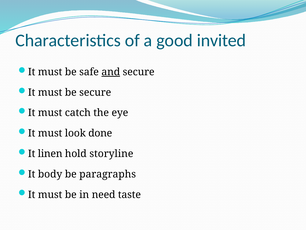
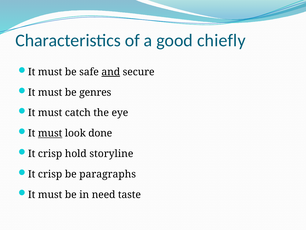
invited: invited -> chiefly (221, 40)
be secure: secure -> genres (95, 92)
must underline: none -> present (50, 133)
linen: linen -> crisp (50, 153)
body: body -> crisp (50, 174)
